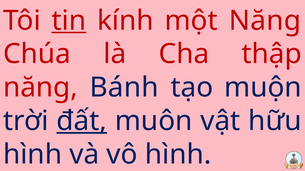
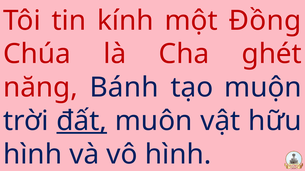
tin underline: present -> none (69, 21)
một Năng: Năng -> Đồng (265, 21)
thập: thập -> ghét (272, 54)
